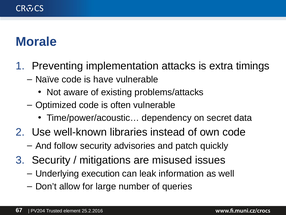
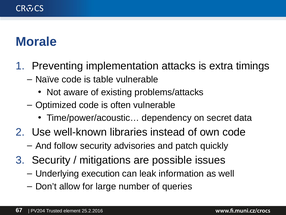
have: have -> table (103, 79)
misused: misused -> possible (172, 160)
